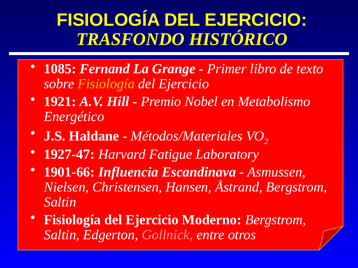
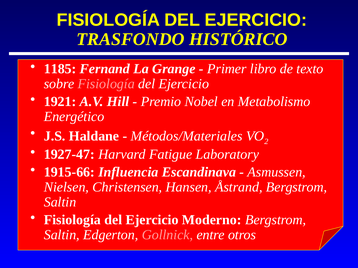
1085: 1085 -> 1185 (60, 69)
Fisiología colour: yellow -> pink (106, 84)
1901-66: 1901-66 -> 1915-66 (69, 172)
